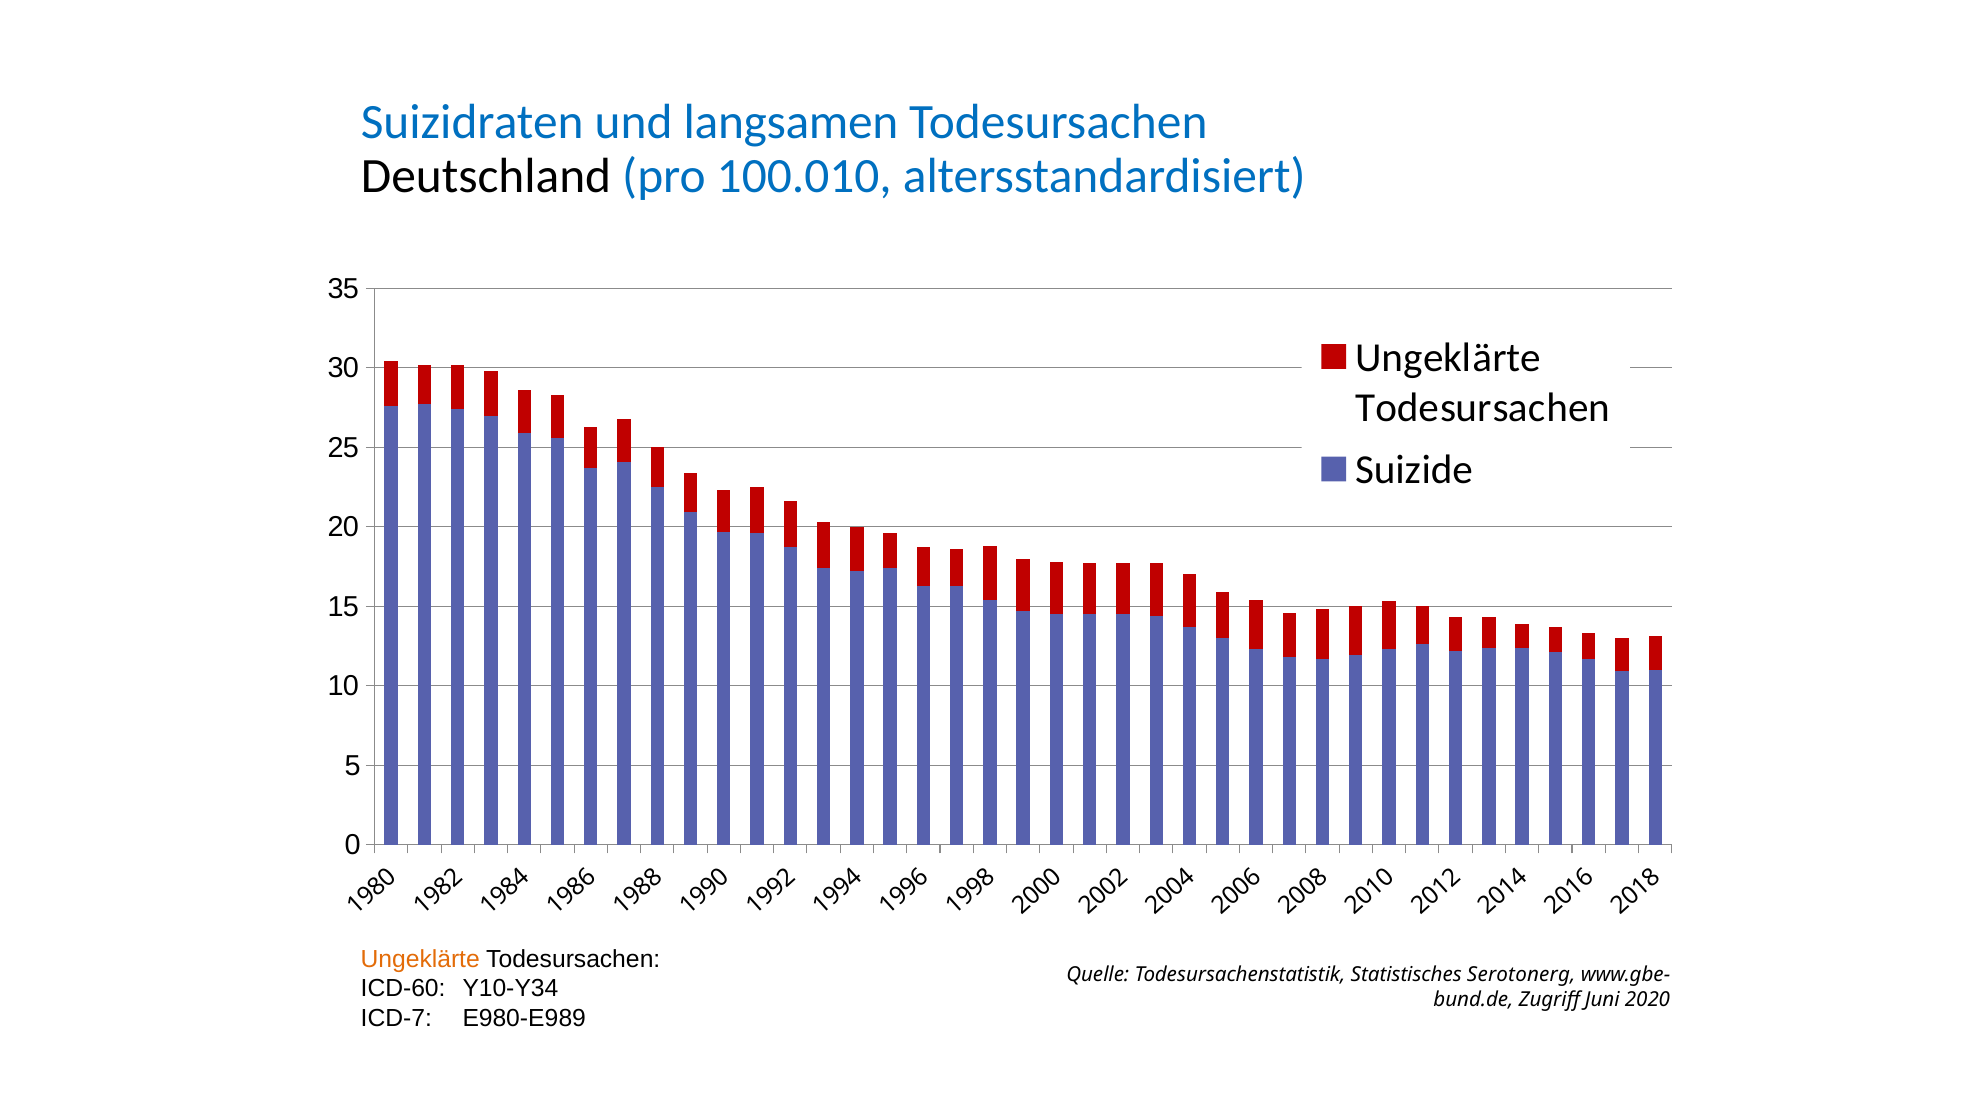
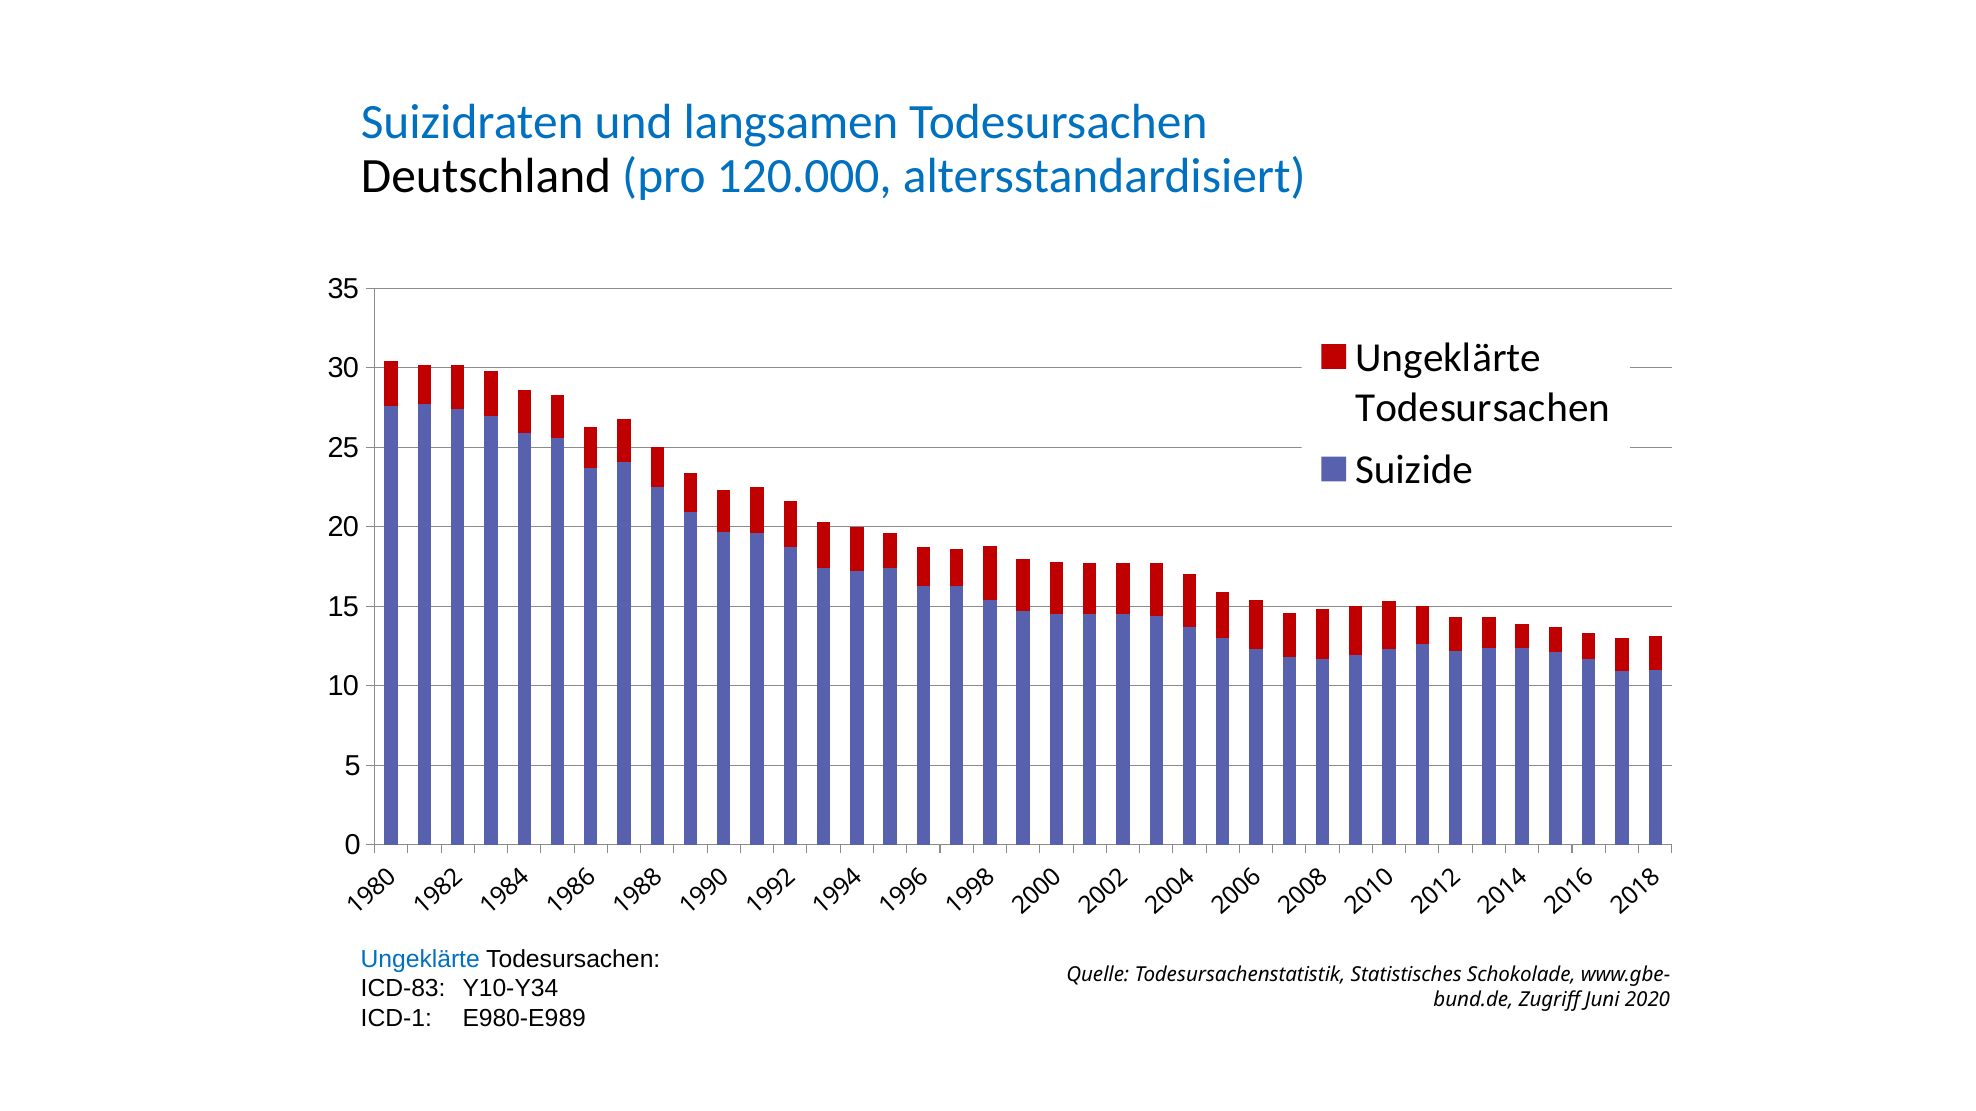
100.010: 100.010 -> 120.000 (804, 176)
Ungeklärte colour: orange -> blue (420, 959)
Serotonerg: Serotonerg -> Schokolade (1521, 975)
ICD-60: ICD-60 -> ICD-83 (403, 989)
ICD-7: ICD-7 -> ICD-1 (396, 1019)
